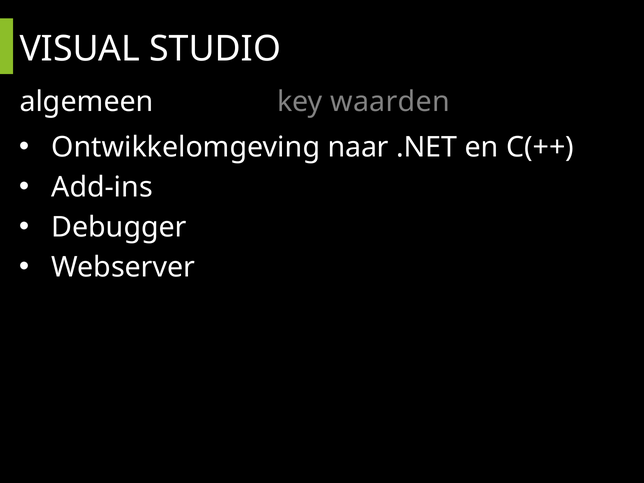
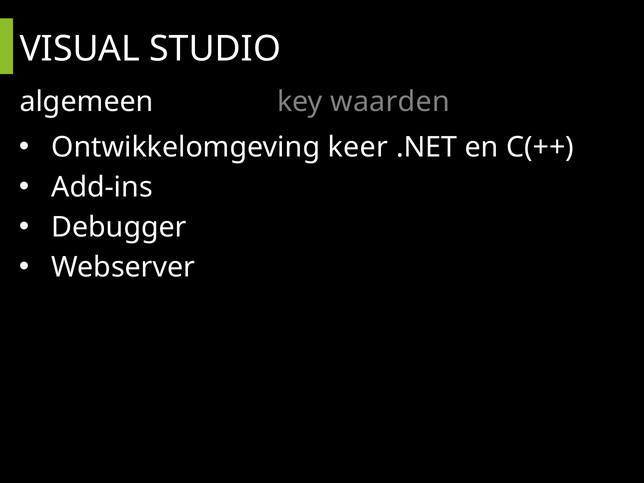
naar: naar -> keer (358, 147)
